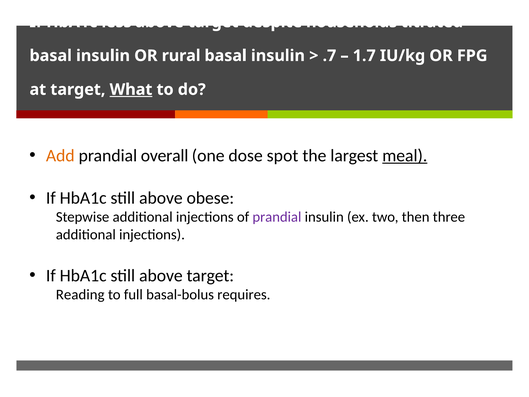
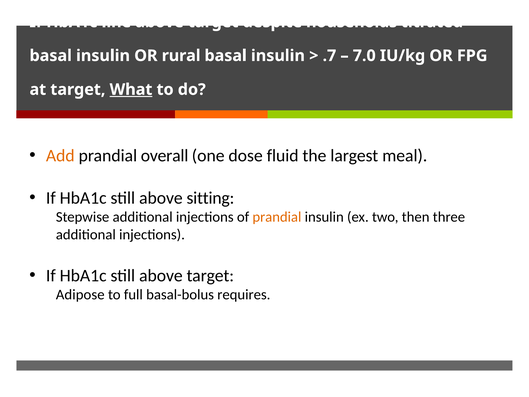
less: less -> line (116, 22)
1.7: 1.7 -> 7.0 (364, 56)
spot: spot -> fluid (283, 155)
meal underline: present -> none (405, 155)
obese: obese -> sitting (210, 198)
prandial colour: purple -> orange (277, 217)
Reading: Reading -> Adipose (80, 295)
